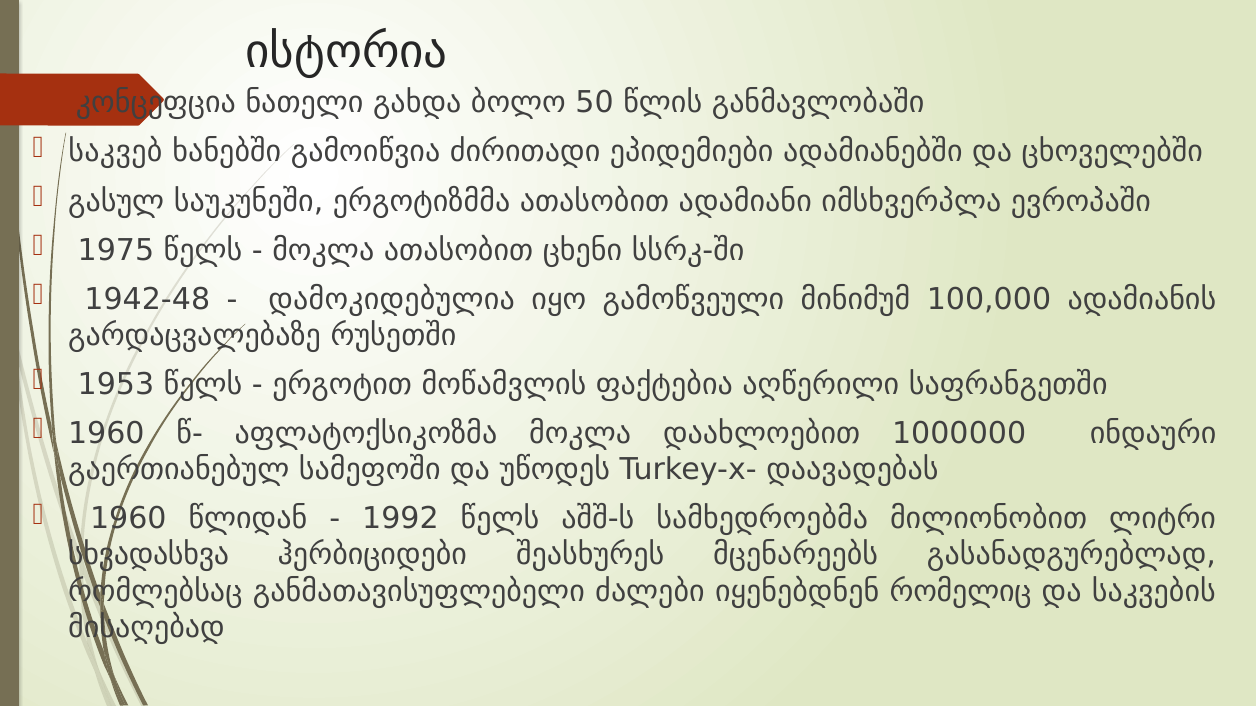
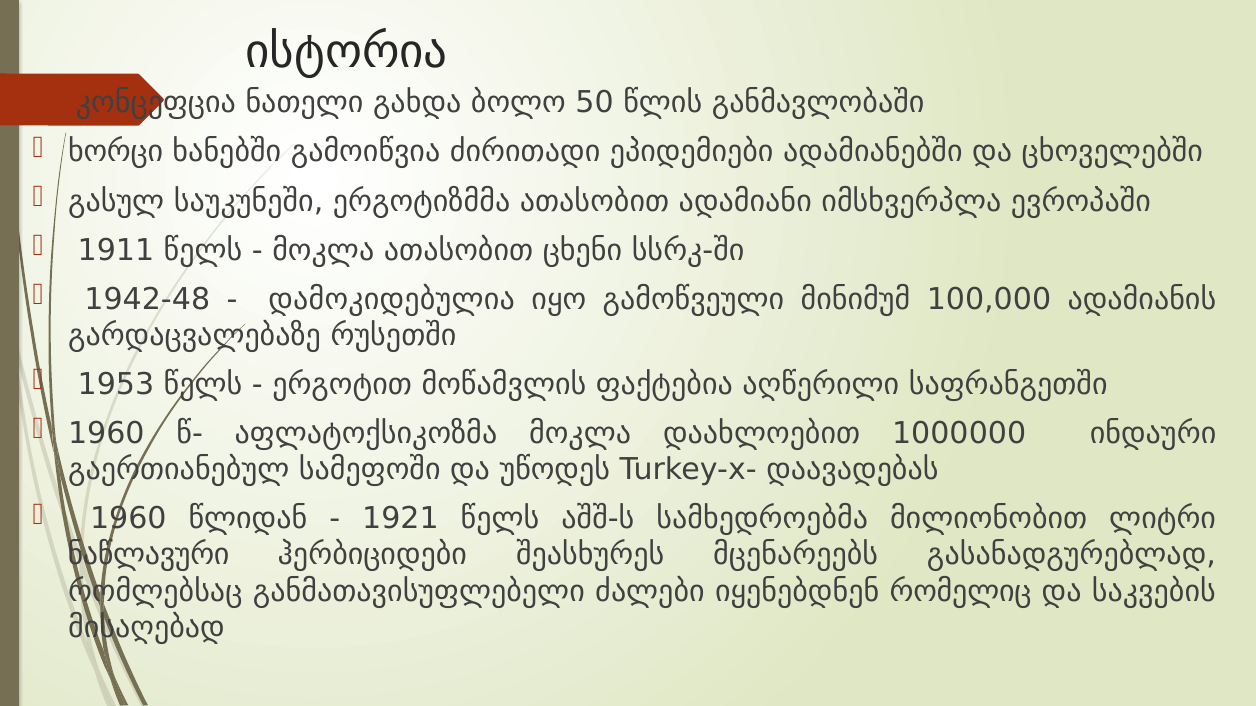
საკვებ: საკვებ -> ხორცი (116, 152)
1975: 1975 -> 1911 (116, 250)
1992: 1992 -> 1921 (400, 519)
სხვადასხვა: სხვადასხვა -> ნაწლავური (149, 555)
